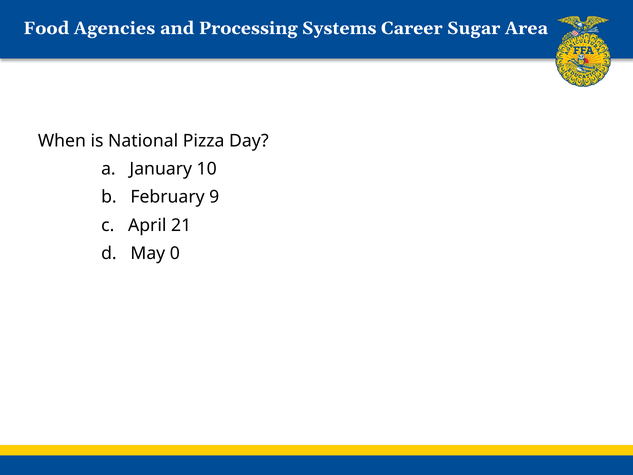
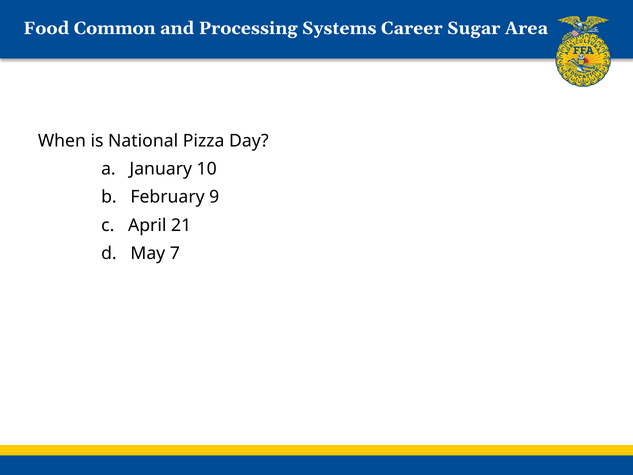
Agencies: Agencies -> Common (115, 28)
0: 0 -> 7 (175, 253)
